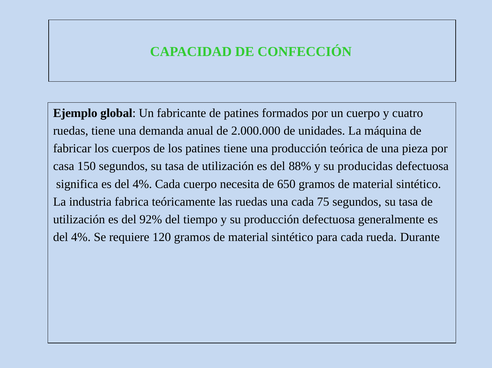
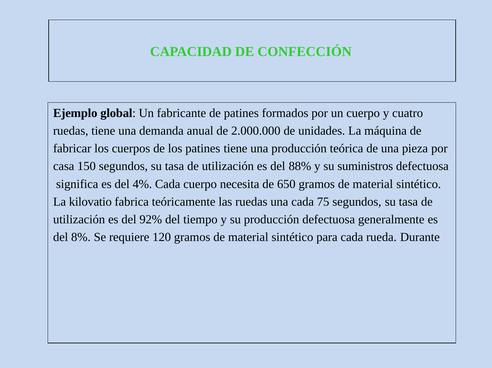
producidas: producidas -> suministros (365, 167)
industria: industria -> kilovatio (90, 202)
4%: 4% -> 8% (81, 238)
